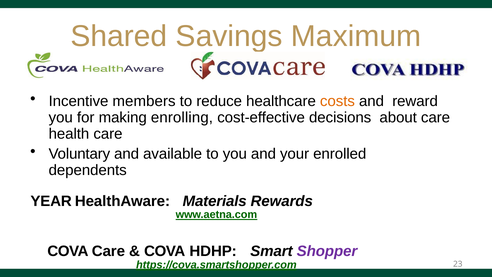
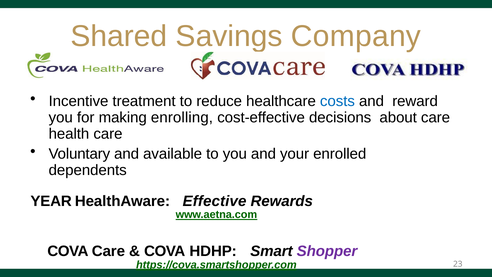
Maximum: Maximum -> Company (356, 36)
members: members -> treatment (144, 101)
costs colour: orange -> blue (337, 101)
Materials: Materials -> Effective (215, 201)
